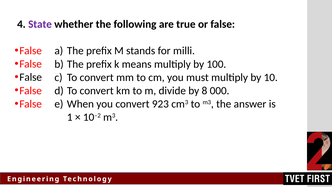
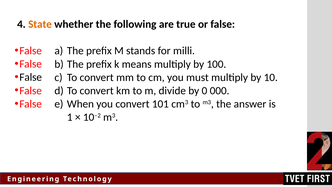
State colour: purple -> orange (40, 24)
8: 8 -> 0 (204, 91)
923: 923 -> 101 (160, 104)
